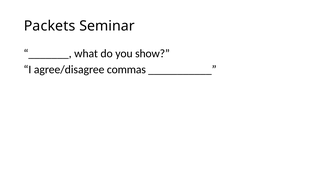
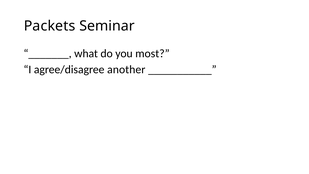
show: show -> most (152, 54)
commas: commas -> another (126, 69)
